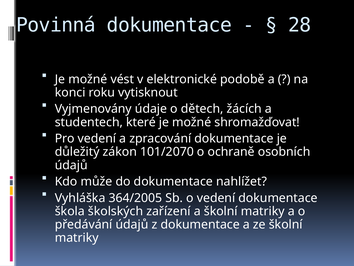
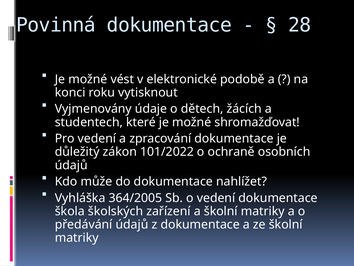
101/2070: 101/2070 -> 101/2022 (167, 152)
